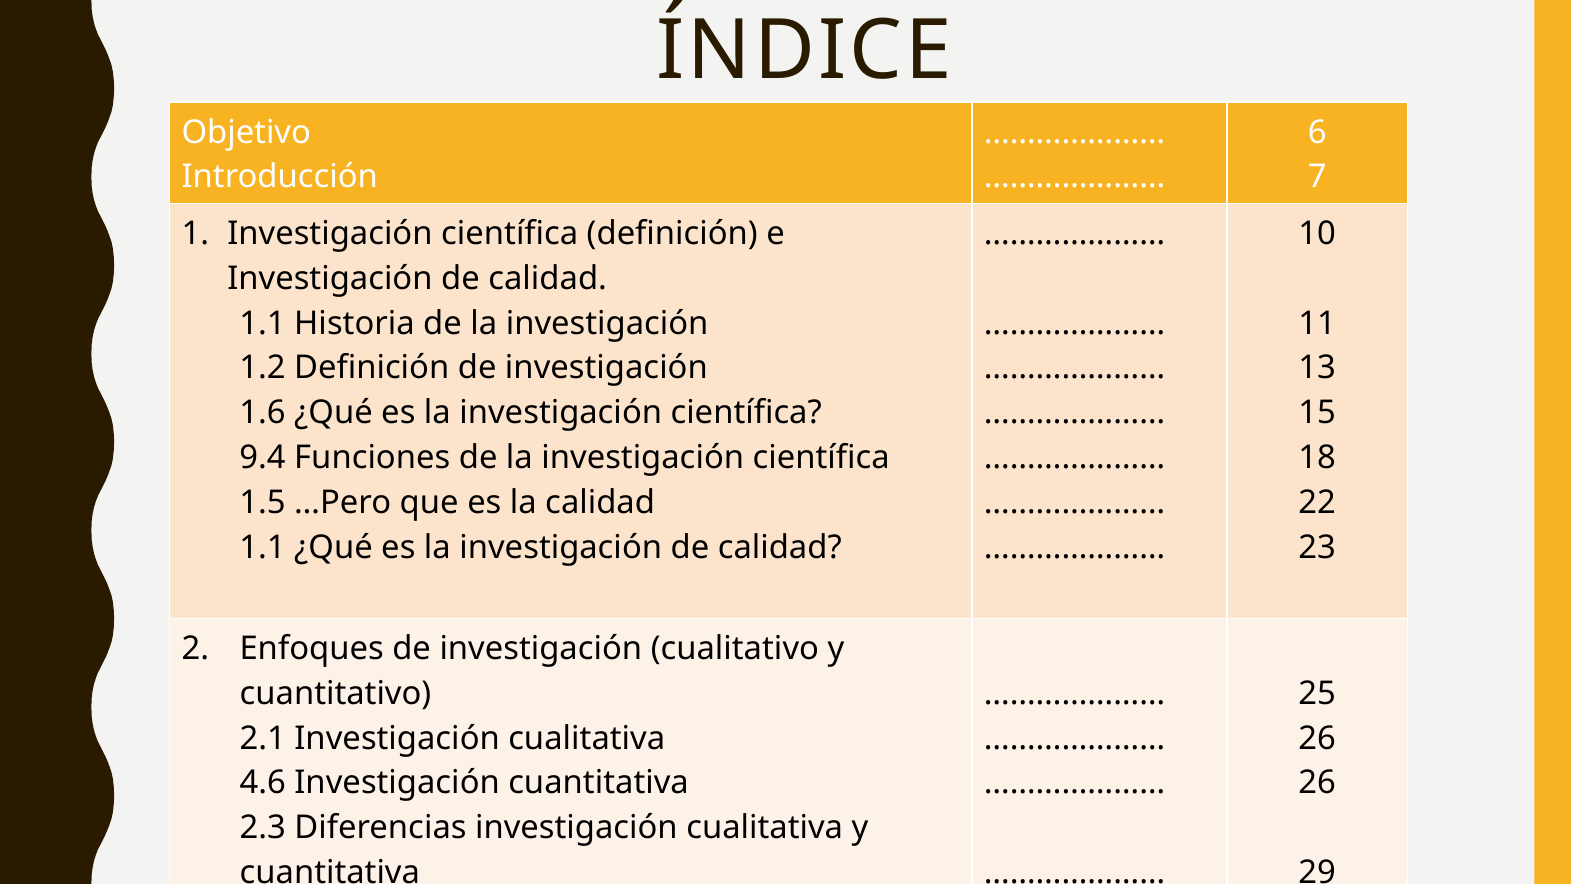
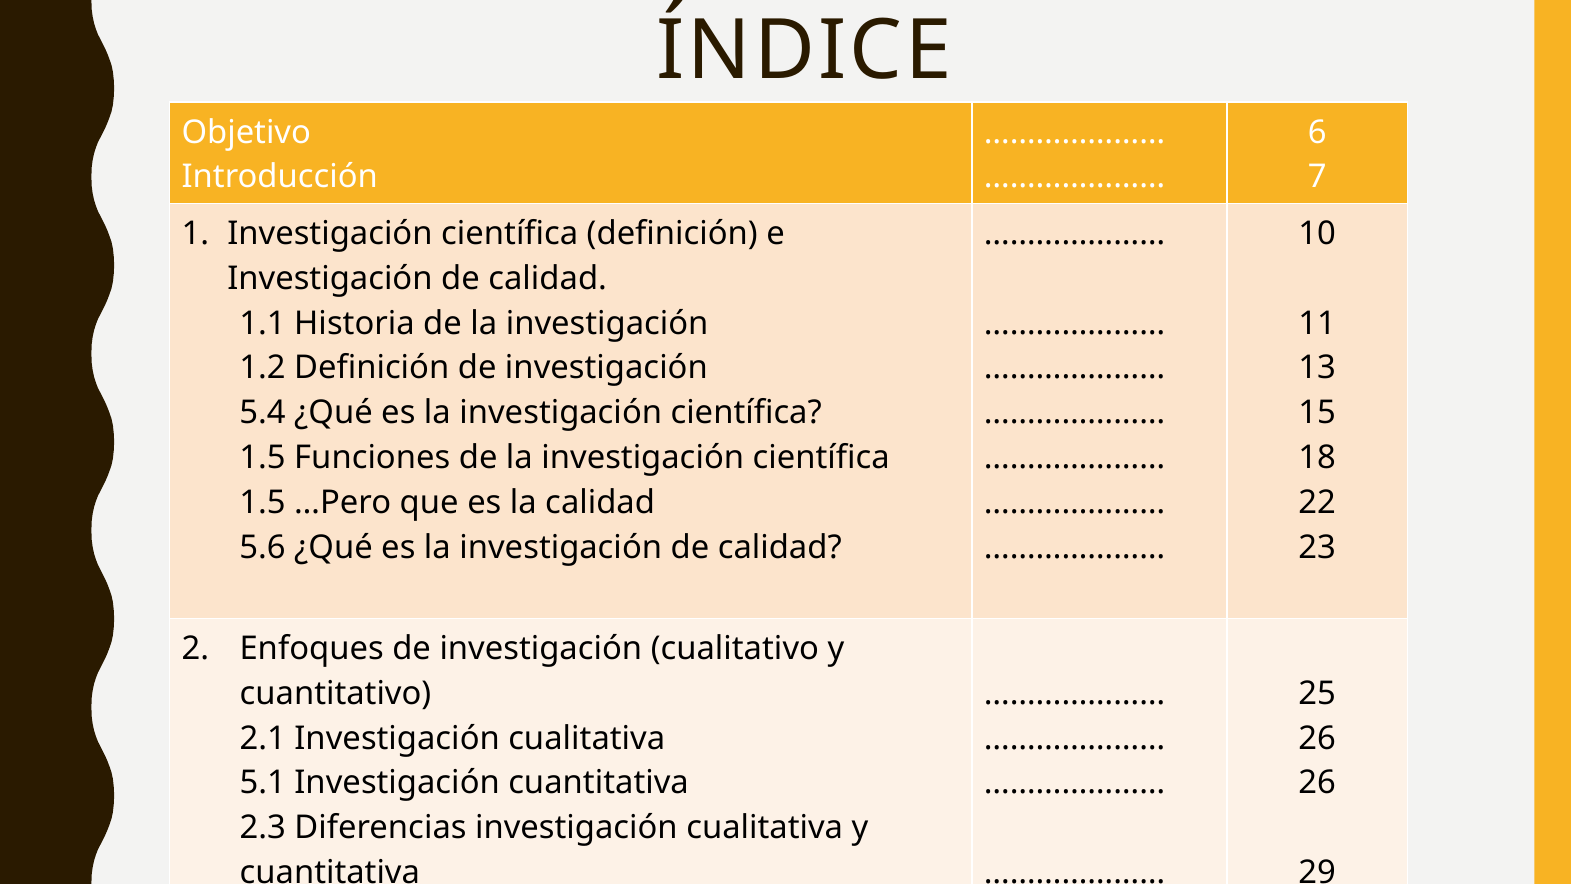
1.6: 1.6 -> 5.4 (263, 413)
9.4: 9.4 -> 1.5 (263, 458)
1.1: 1.1 -> 5.6 (263, 547)
4.6: 4.6 -> 5.1 (263, 783)
